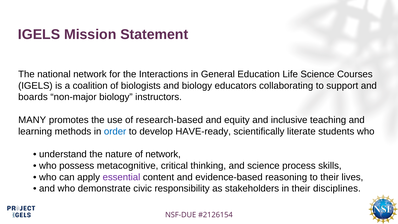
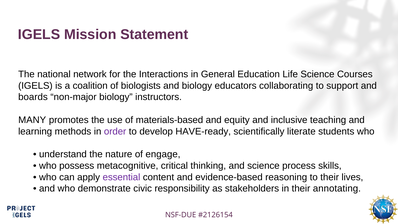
research-based: research-based -> materials-based (169, 120)
order colour: blue -> purple (115, 131)
of network: network -> engage (163, 154)
disciplines: disciplines -> annotating (337, 188)
